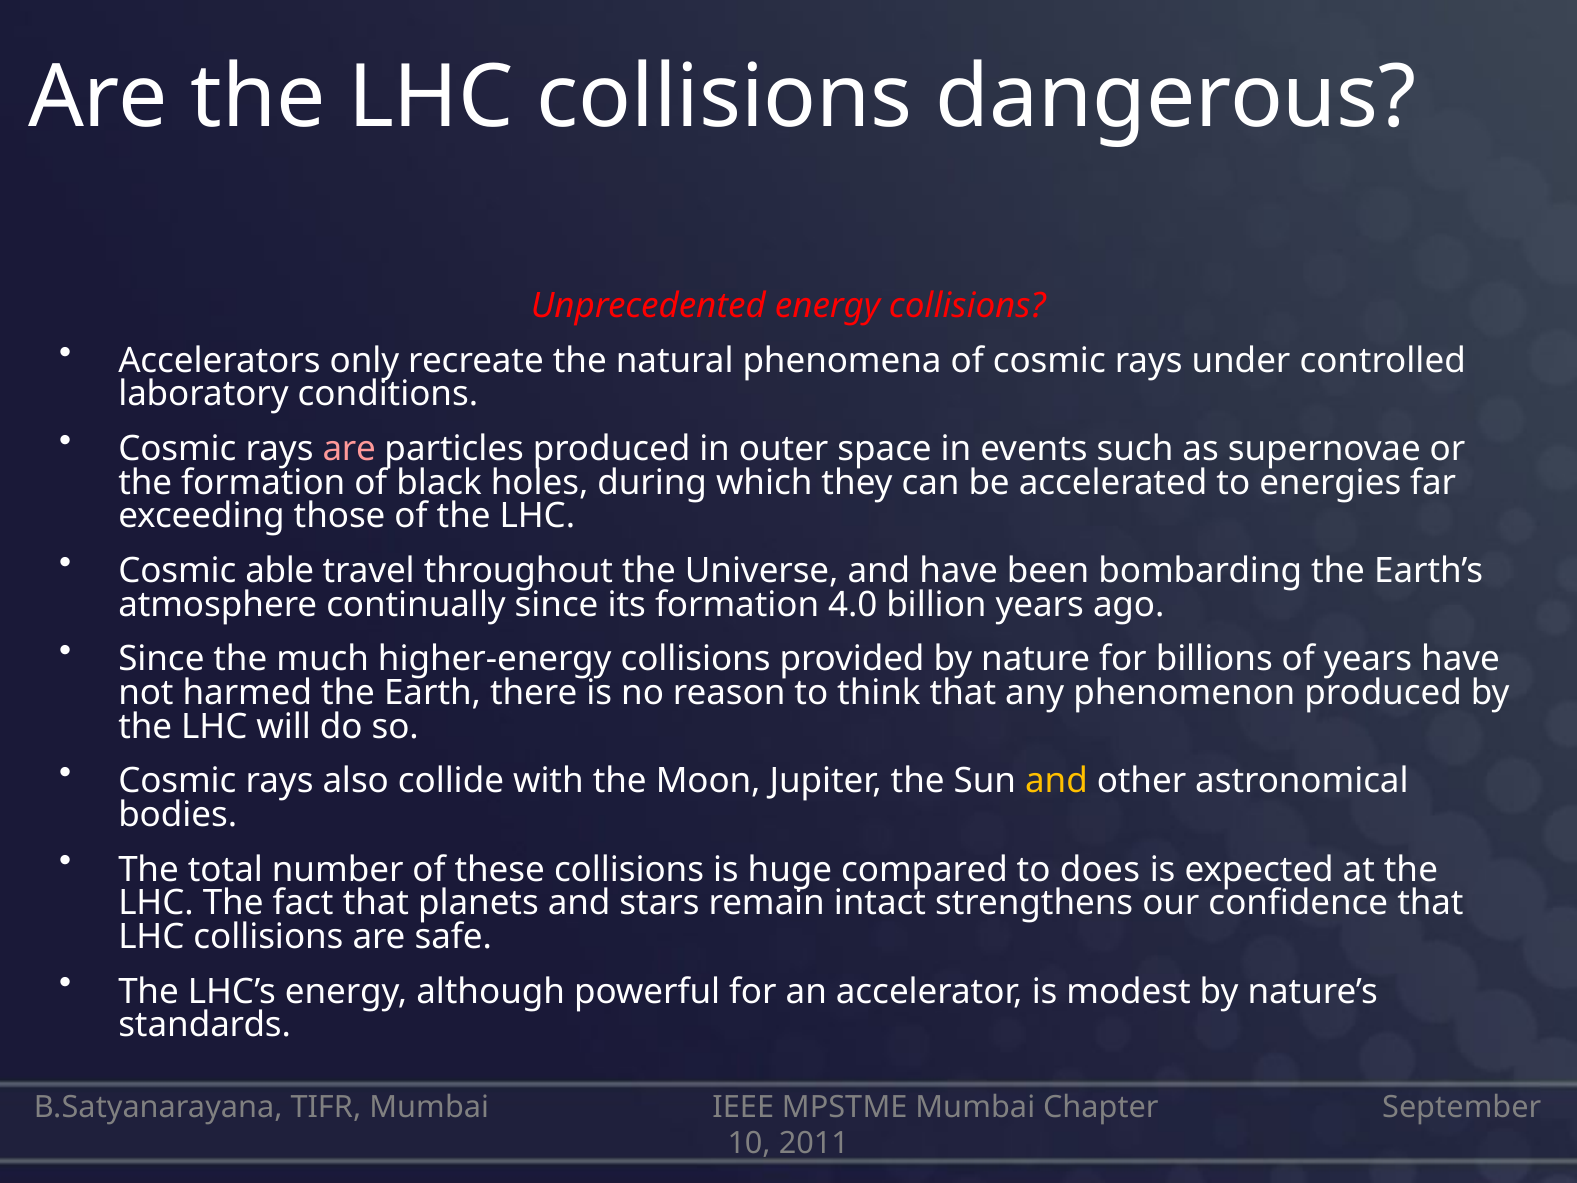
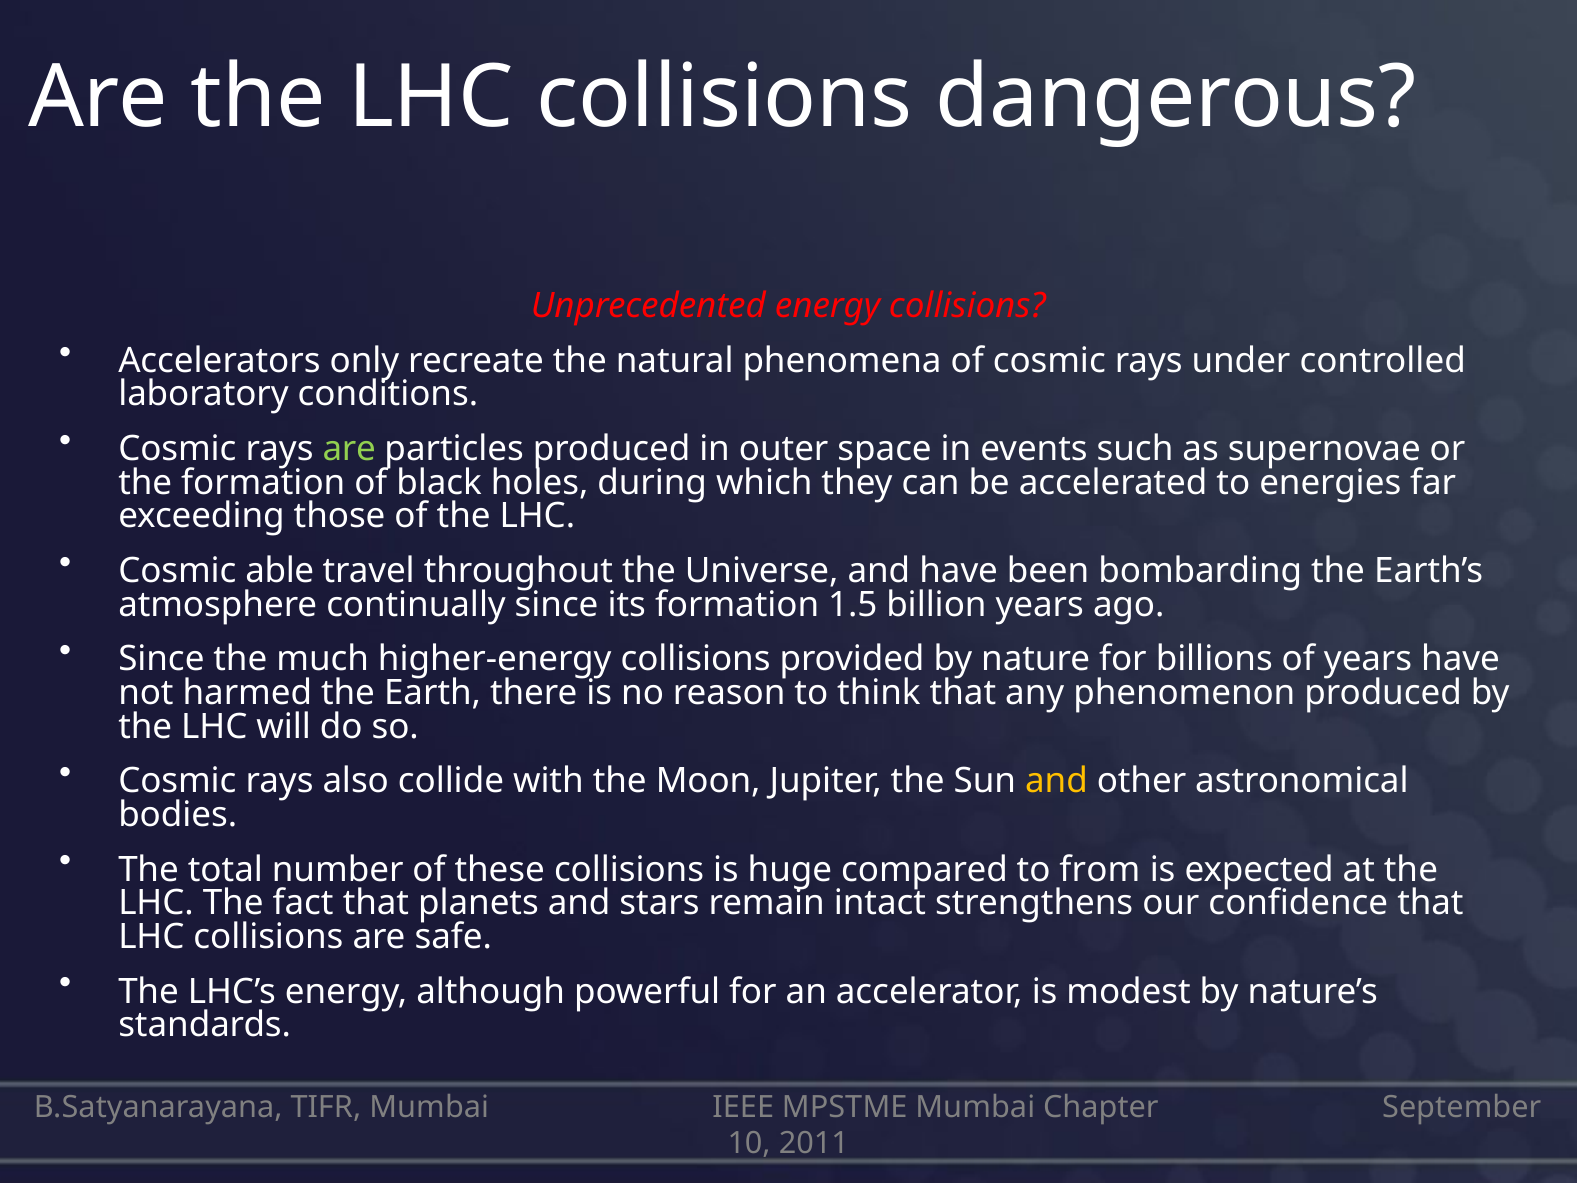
are colour: pink -> light green (349, 449)
4.0: 4.0 -> 1.5 (853, 604)
does: does -> from (1100, 869)
